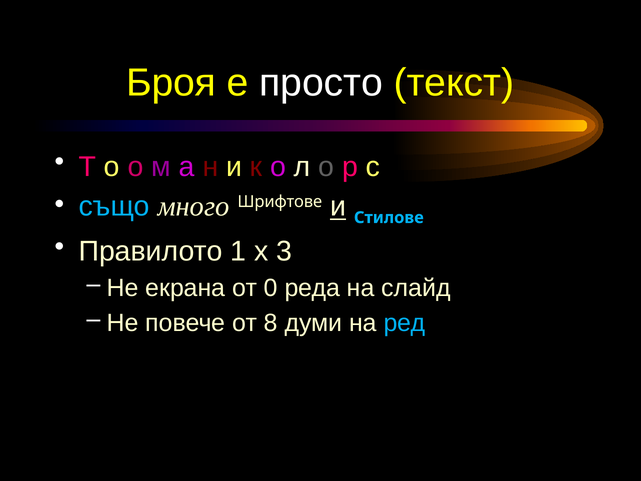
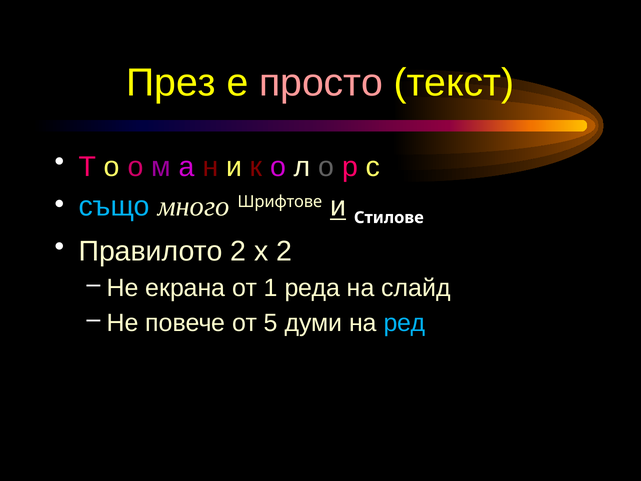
Броя: Броя -> През (171, 83)
просто colour: white -> pink (321, 83)
Стилове colour: light blue -> white (389, 218)
Правилото 1: 1 -> 2 (238, 251)
x 3: 3 -> 2 (284, 251)
0: 0 -> 1 (271, 288)
8: 8 -> 5 (271, 323)
